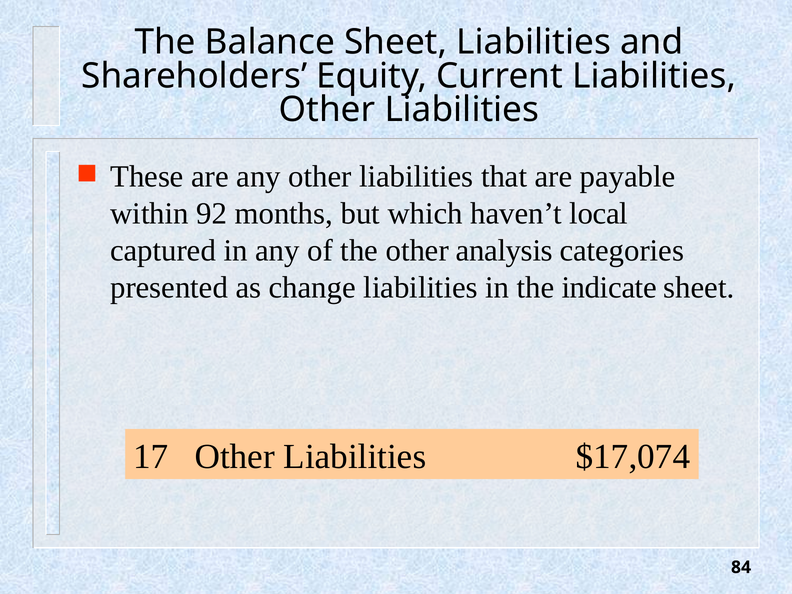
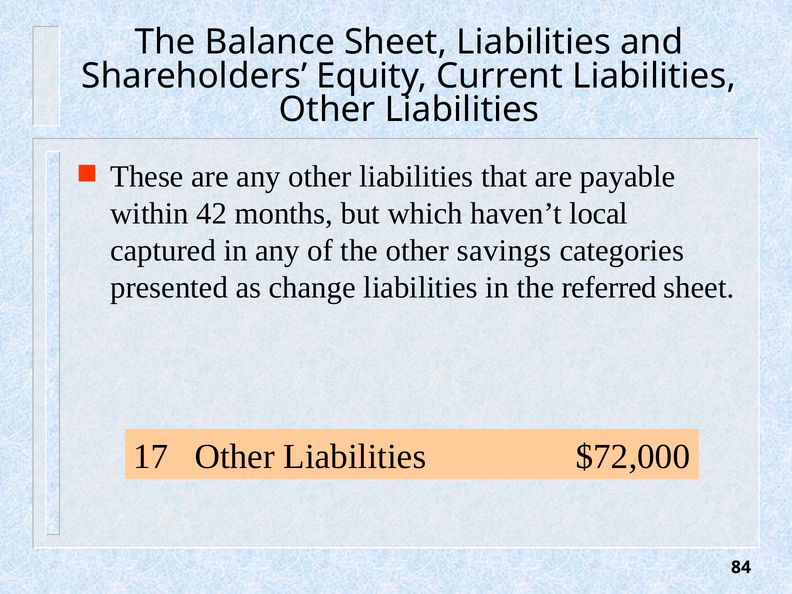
92: 92 -> 42 (212, 213)
analysis: analysis -> savings (504, 250)
indicate: indicate -> referred (609, 287)
$17,074: $17,074 -> $72,000 (633, 456)
